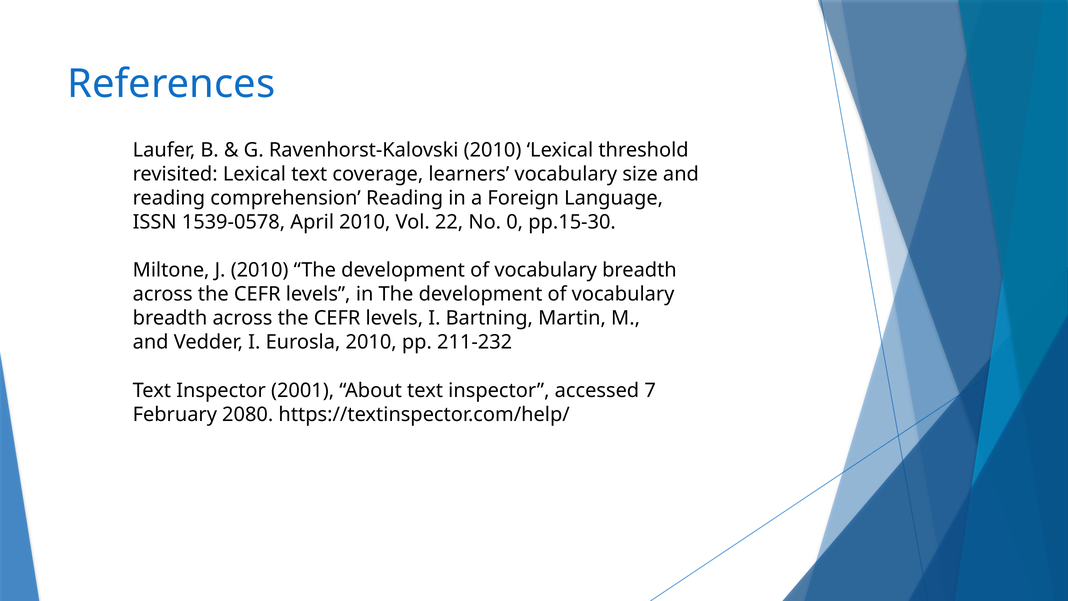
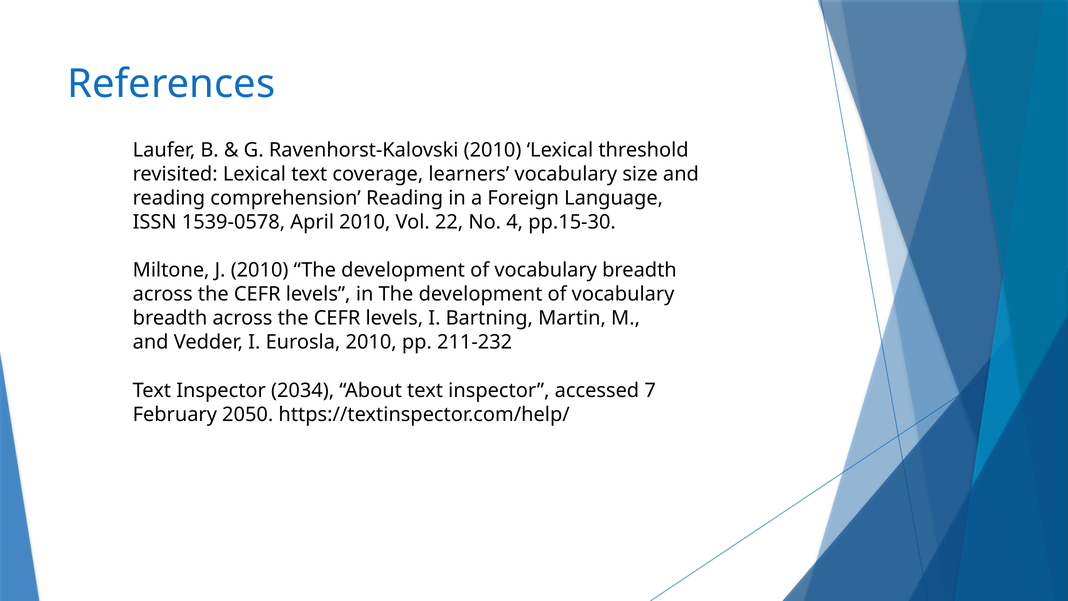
0: 0 -> 4 (515, 222)
2001: 2001 -> 2034 (303, 390)
2080: 2080 -> 2050 (248, 414)
